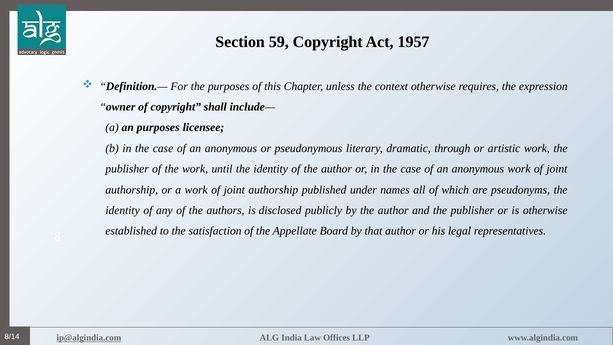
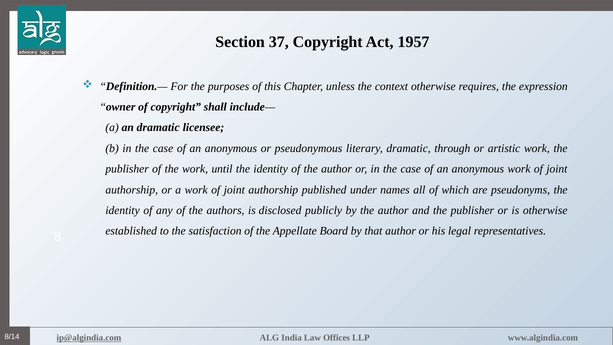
59: 59 -> 37 (279, 42)
an purposes: purposes -> dramatic (158, 128)
